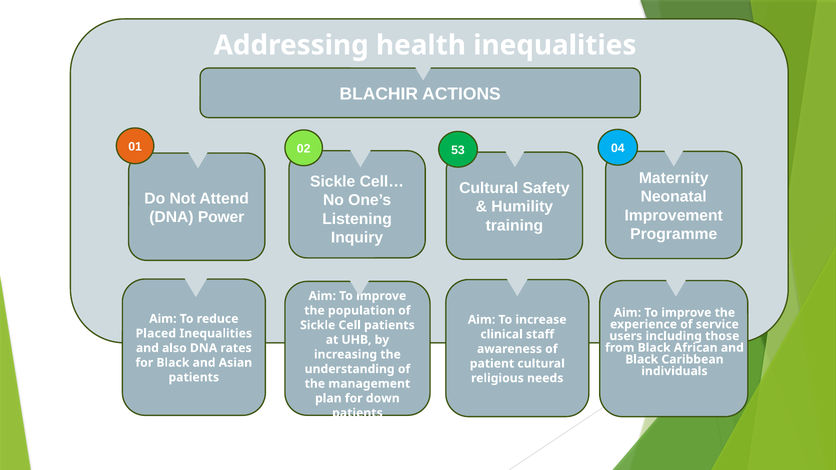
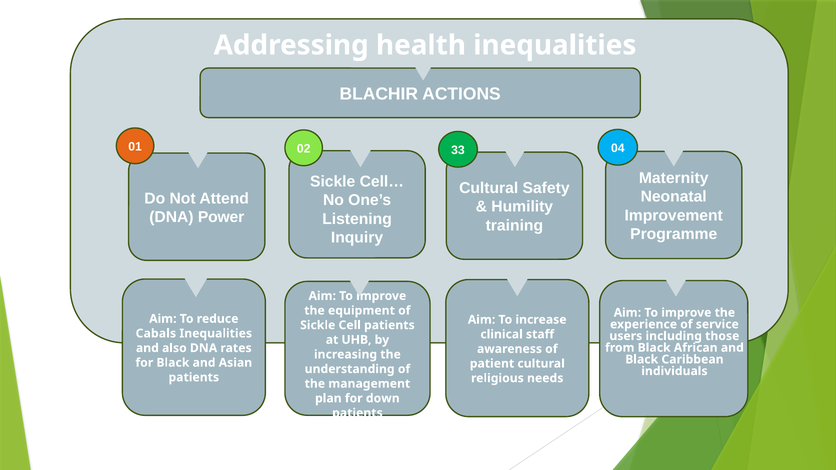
53: 53 -> 33 (458, 150)
population: population -> equipment (361, 311)
Placed: Placed -> Cabals (156, 334)
